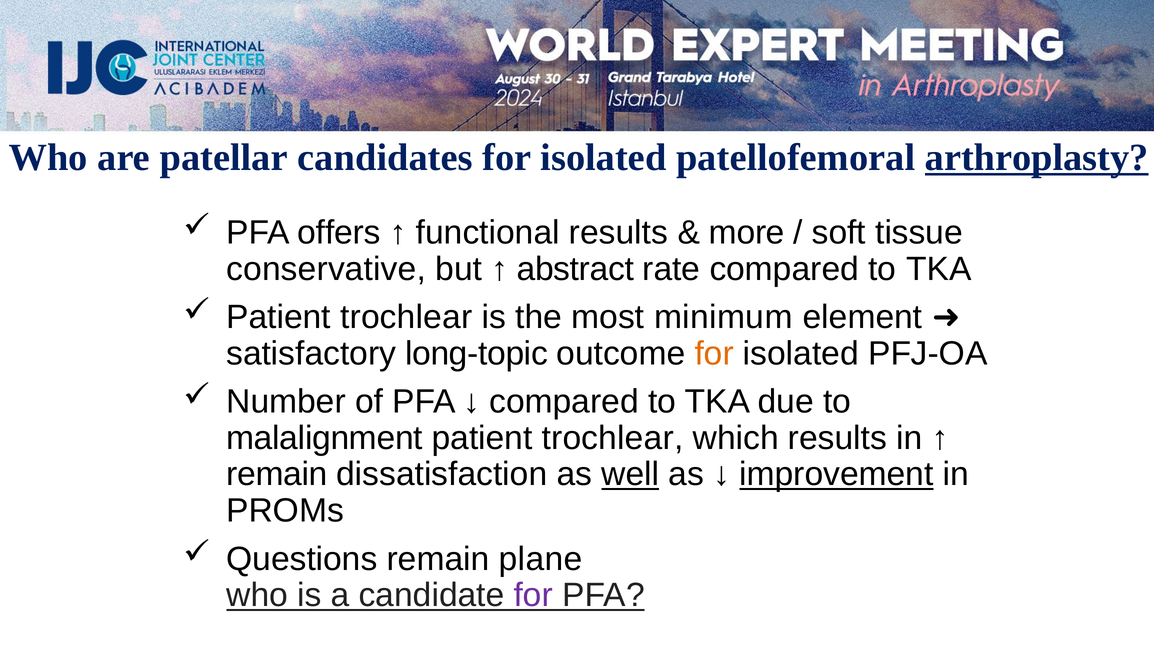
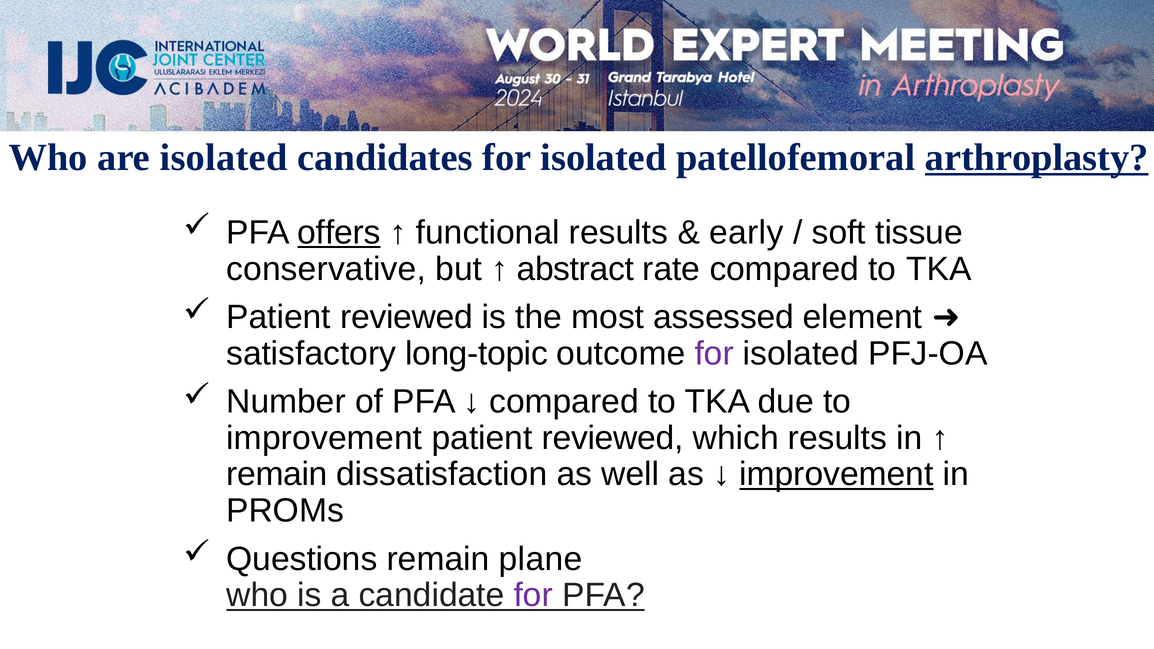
are patellar: patellar -> isolated (224, 158)
offers underline: none -> present (339, 233)
more: more -> early (746, 233)
trochlear: trochlear -> reviewed (407, 317)
minimum: minimum -> assessed (724, 317)
for colour: orange -> purple (714, 354)
malalignment: malalignment -> improvement (324, 438)
trochlear: trochlear -> reviewed (613, 438)
well underline: present -> none (630, 474)
